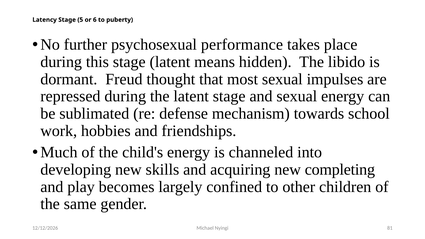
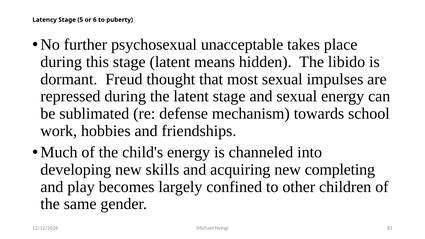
performance: performance -> unacceptable (242, 45)
